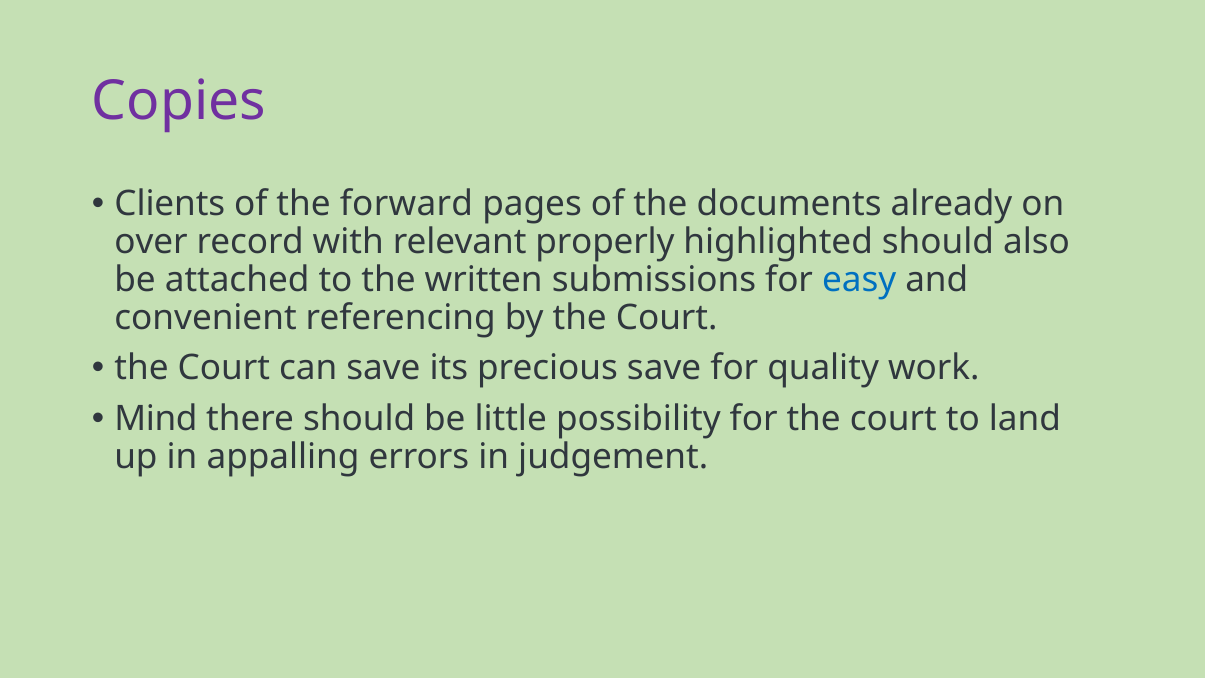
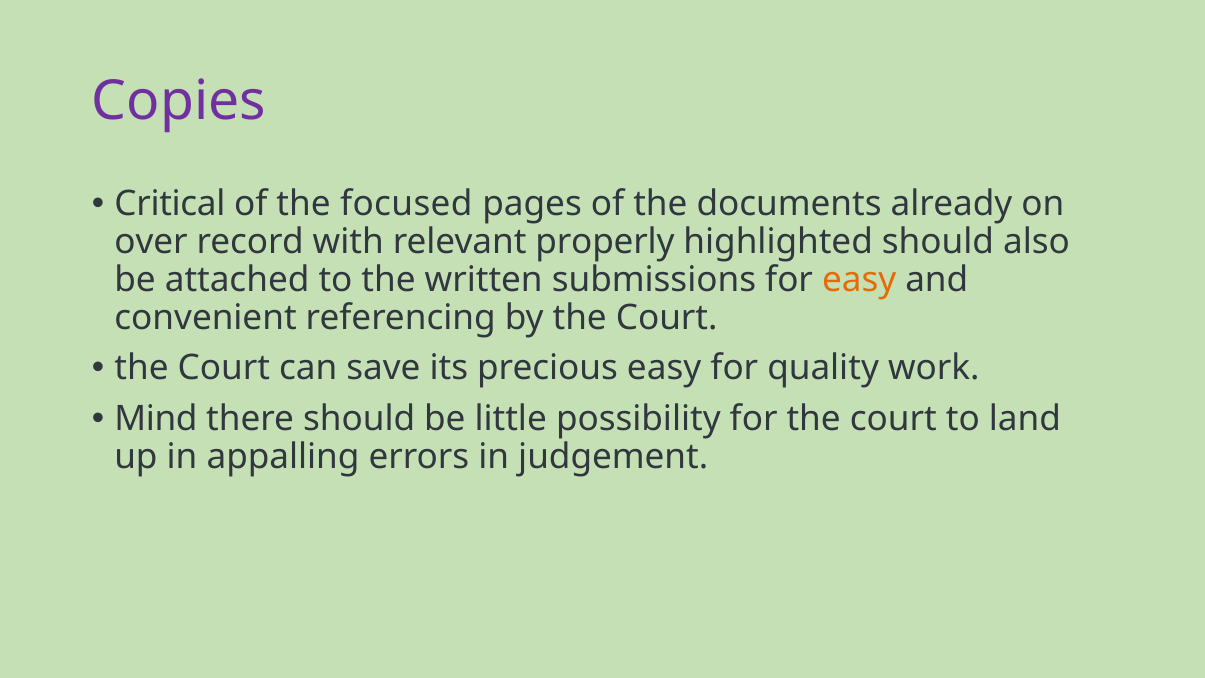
Clients: Clients -> Critical (170, 204)
forward: forward -> focused (406, 204)
easy colour: blue -> orange (859, 280)
precious save: save -> easy (664, 368)
